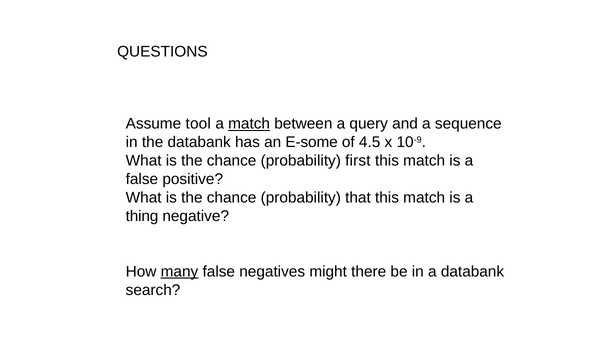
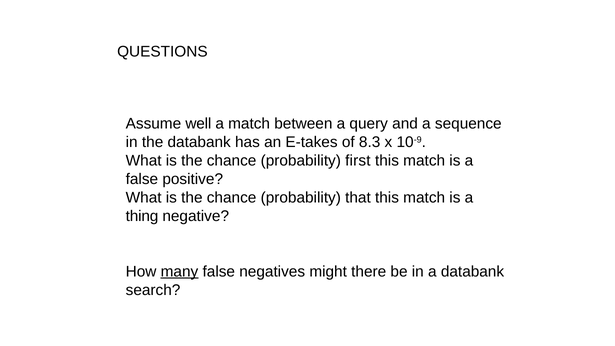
tool: tool -> well (198, 124)
match underline: present -> none (249, 124)
E-some: E-some -> E-takes (312, 142)
4.5: 4.5 -> 8.3 (370, 142)
